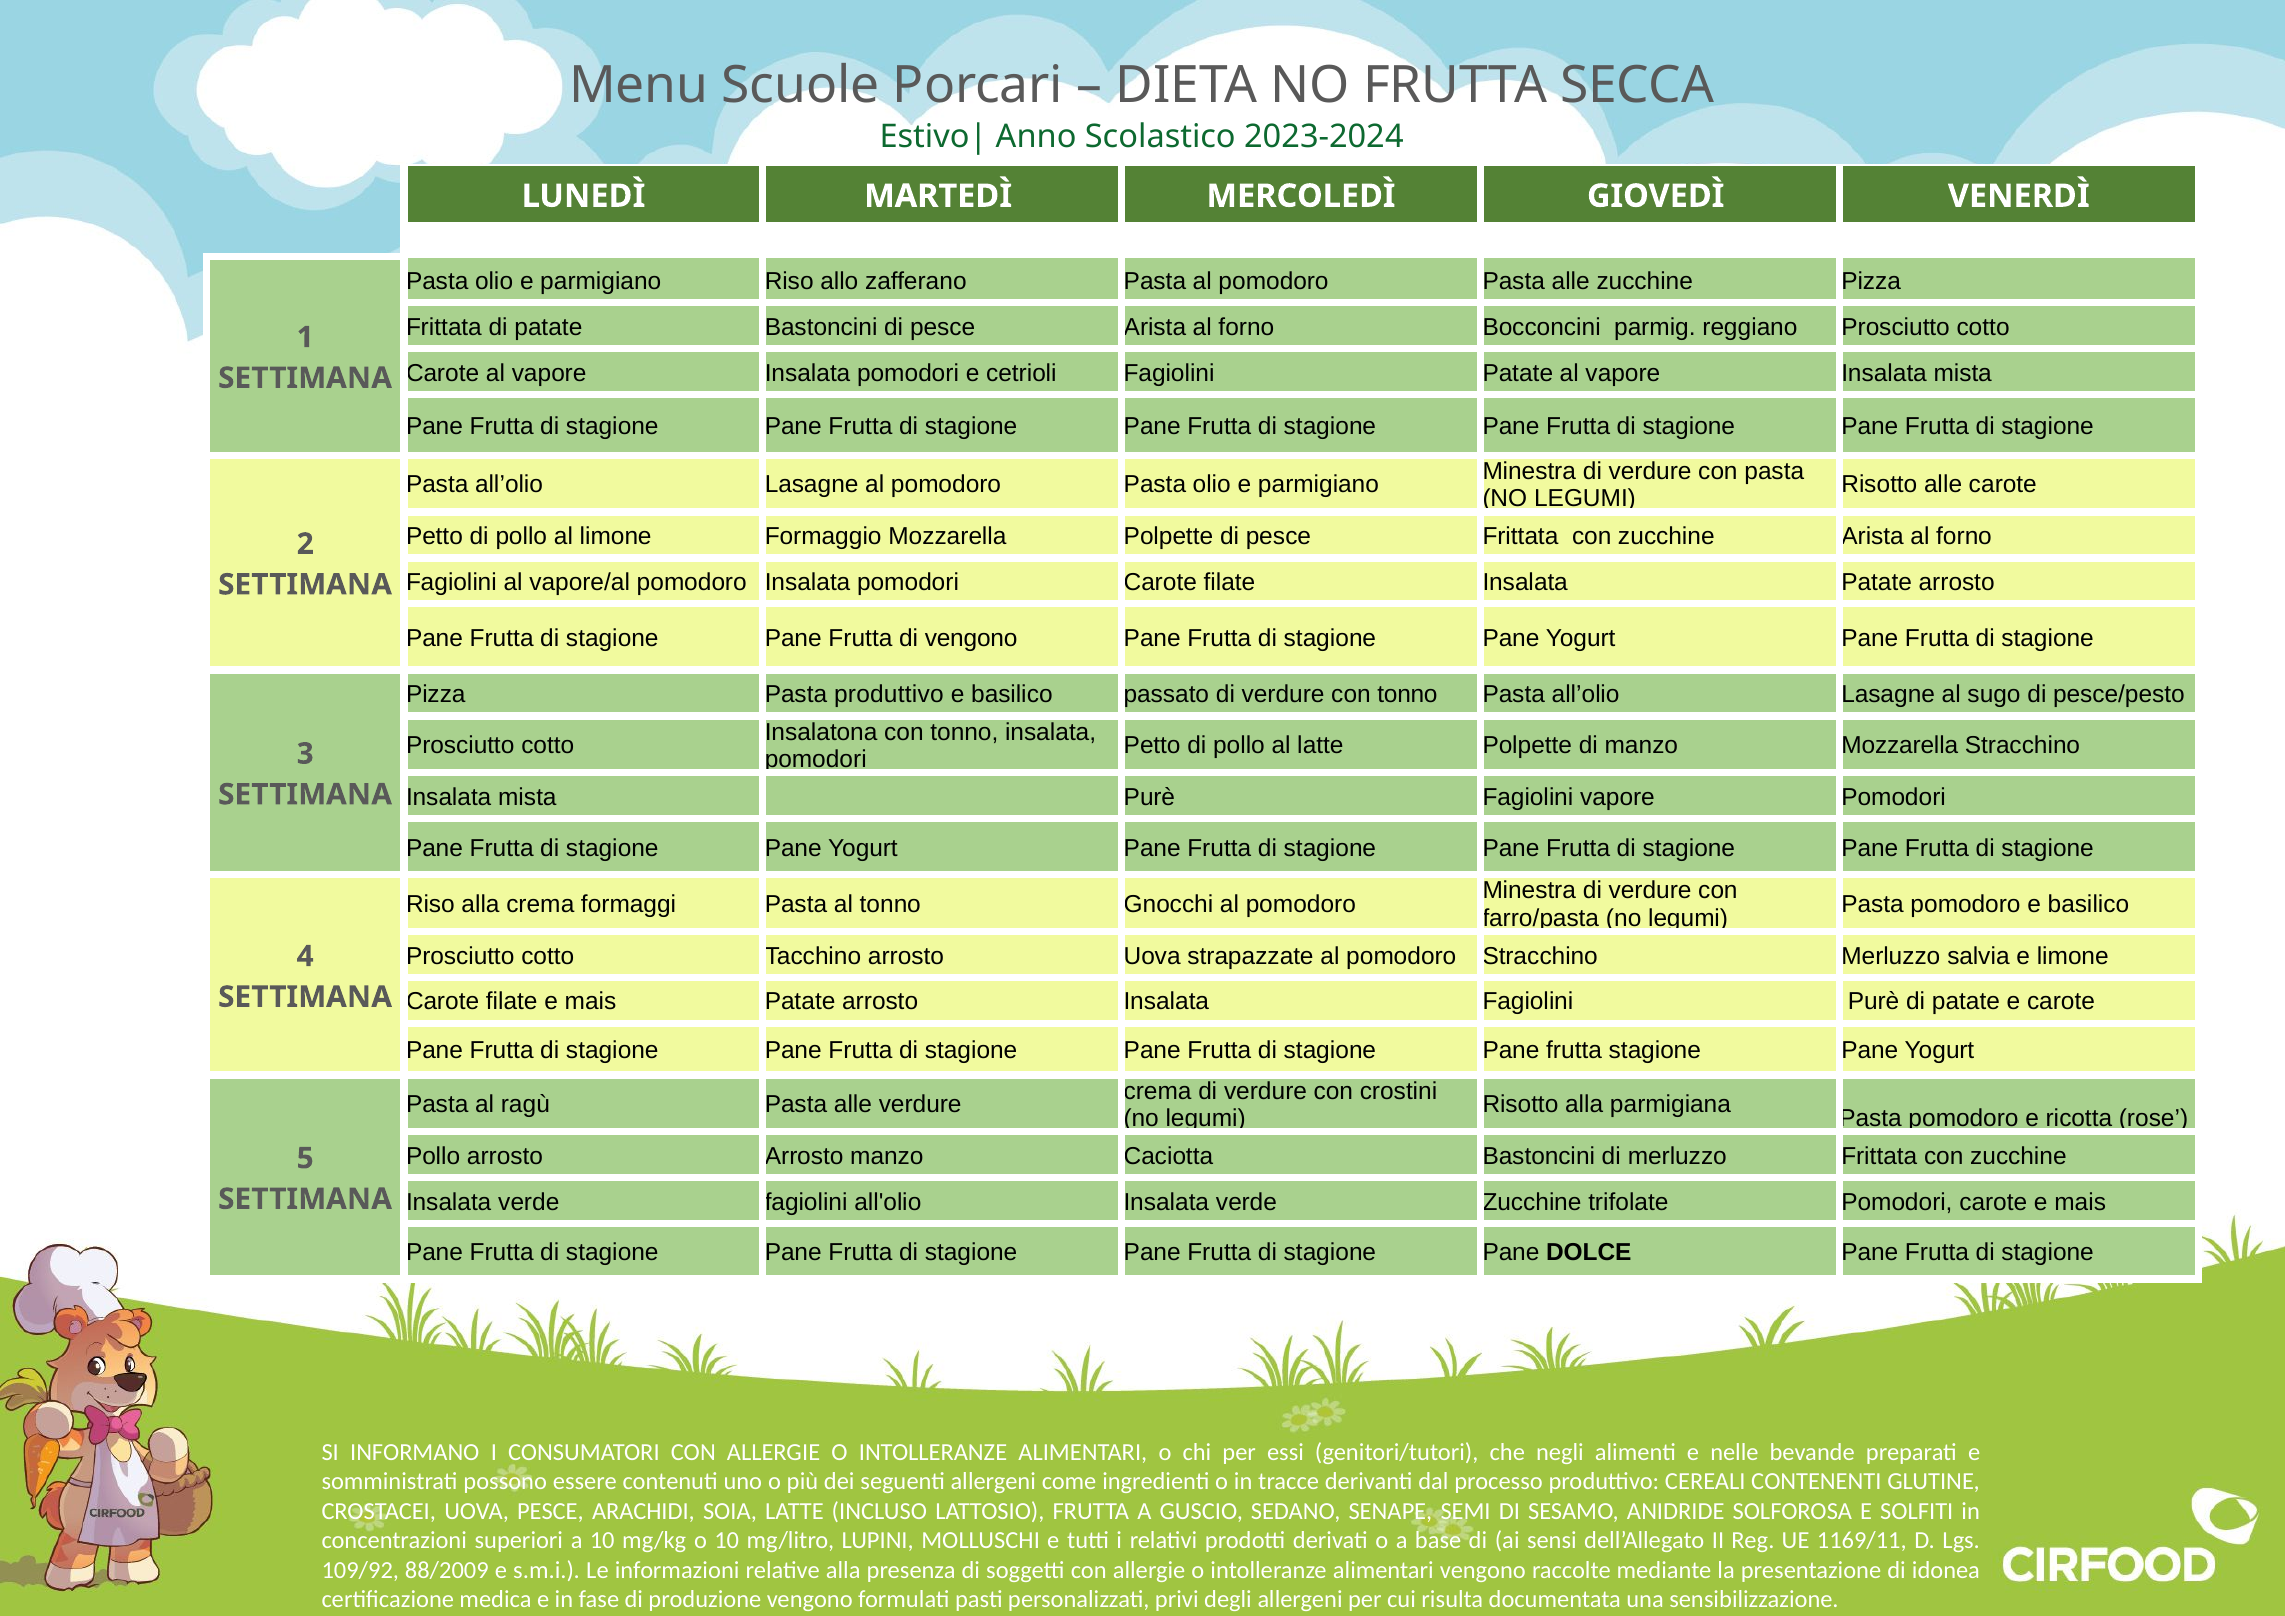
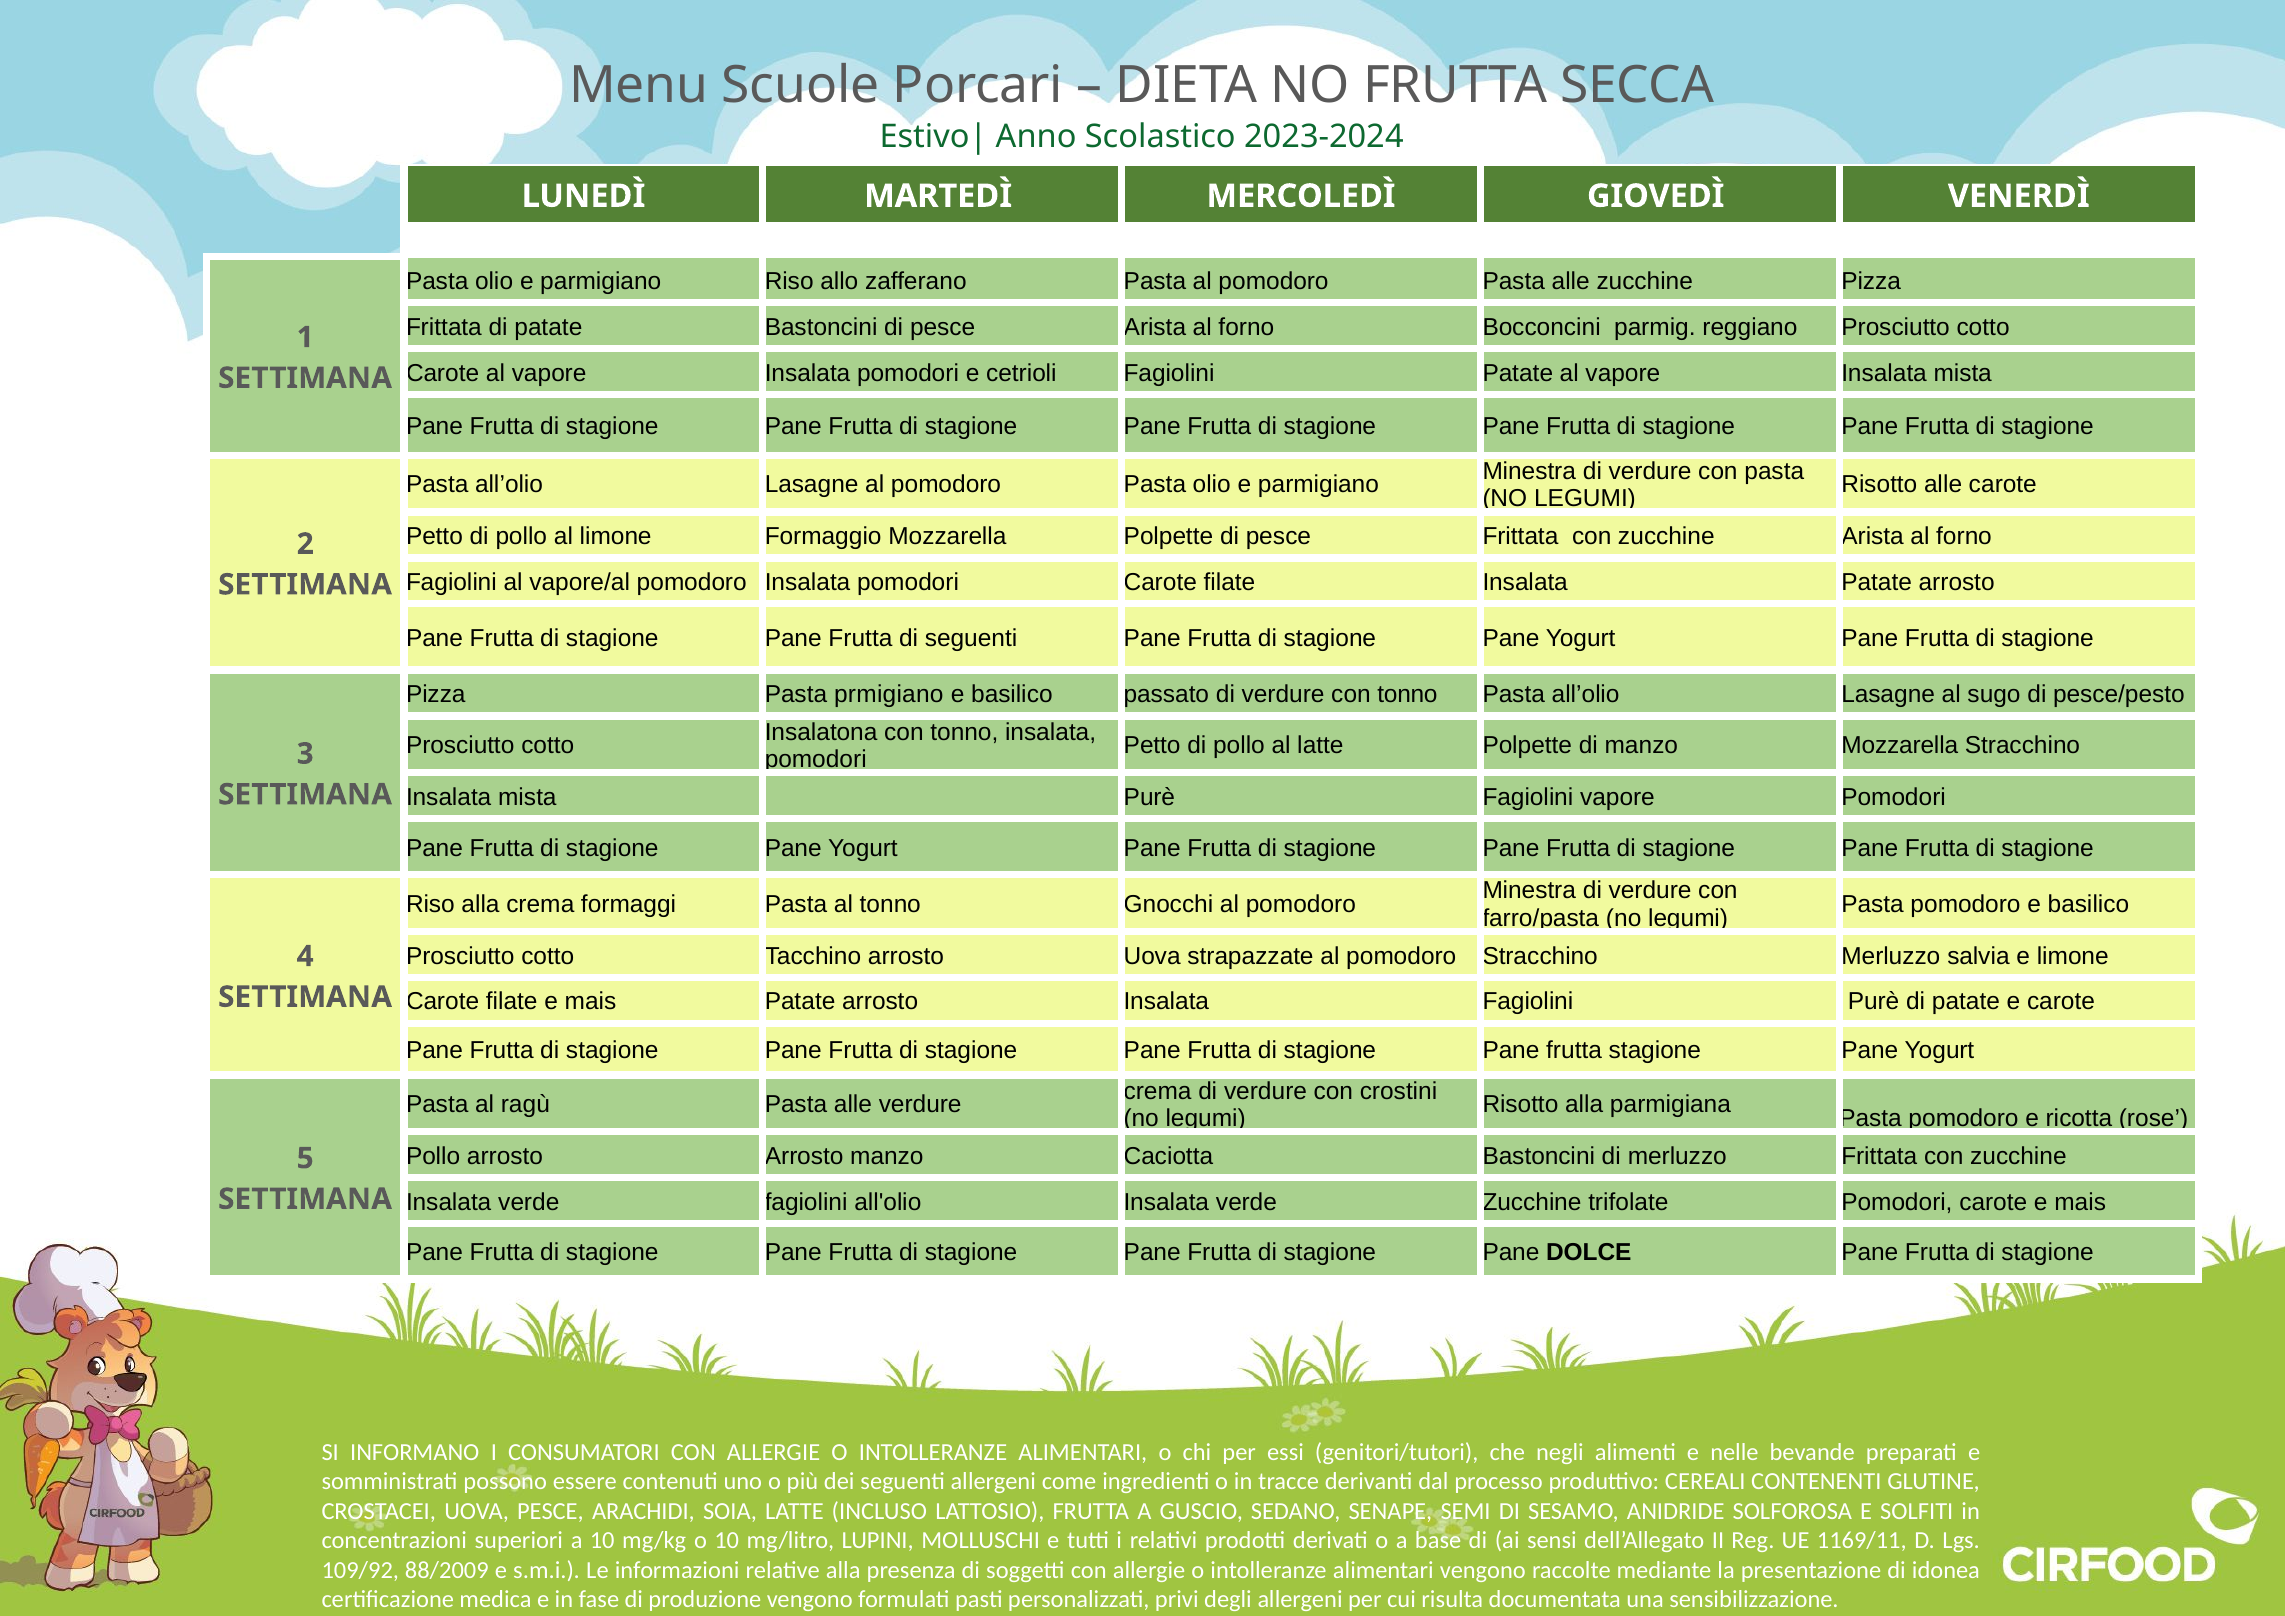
di vengono: vengono -> seguenti (971, 638)
Pasta produttivo: produttivo -> prmigiano (889, 694)
